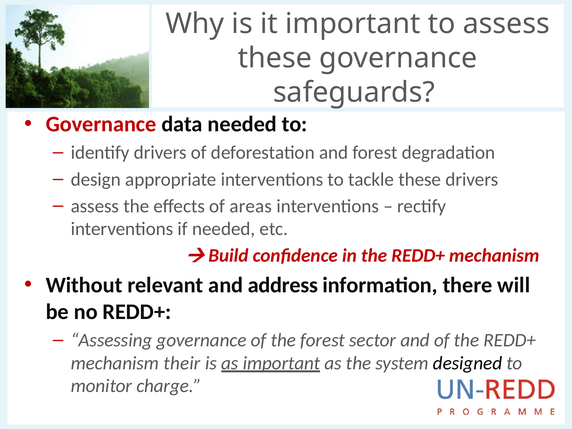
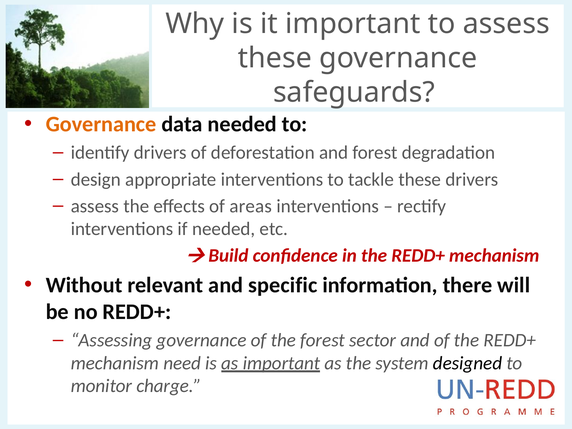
Governance colour: red -> orange (101, 124)
address: address -> specific (283, 285)
their: their -> need (182, 363)
